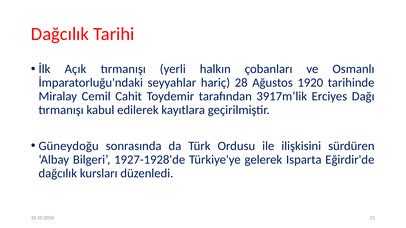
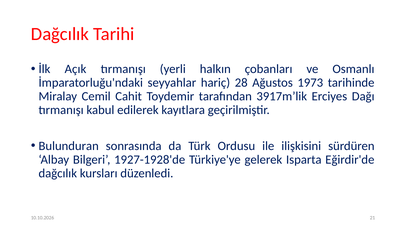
1920: 1920 -> 1973 (310, 83)
Güneydoğu: Güneydoğu -> Bulunduran (69, 146)
